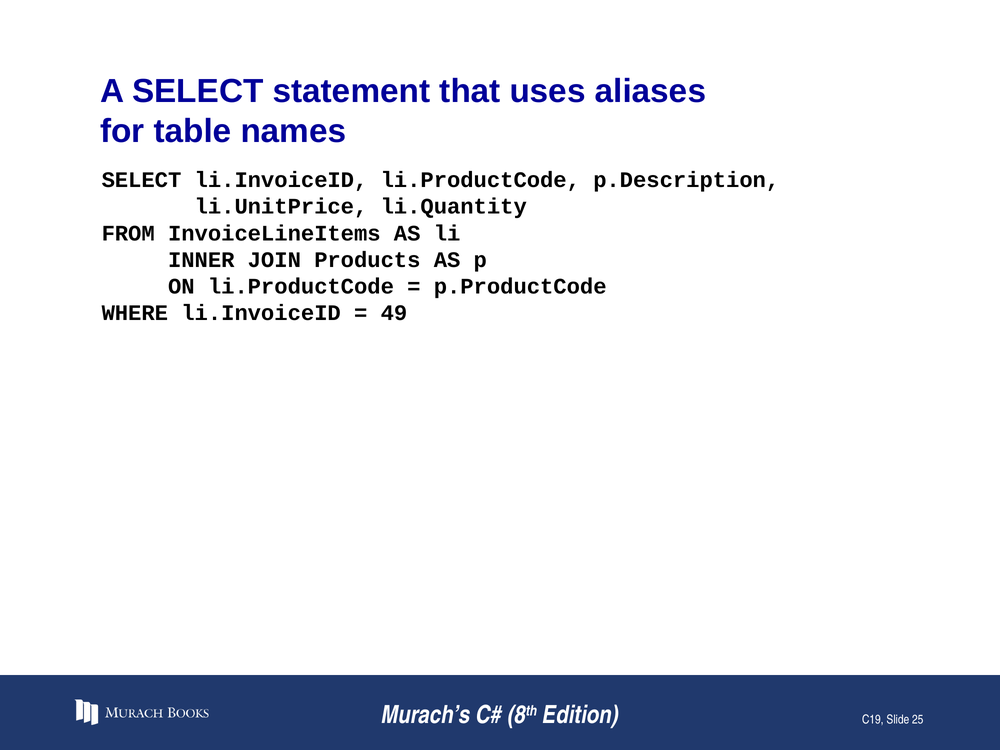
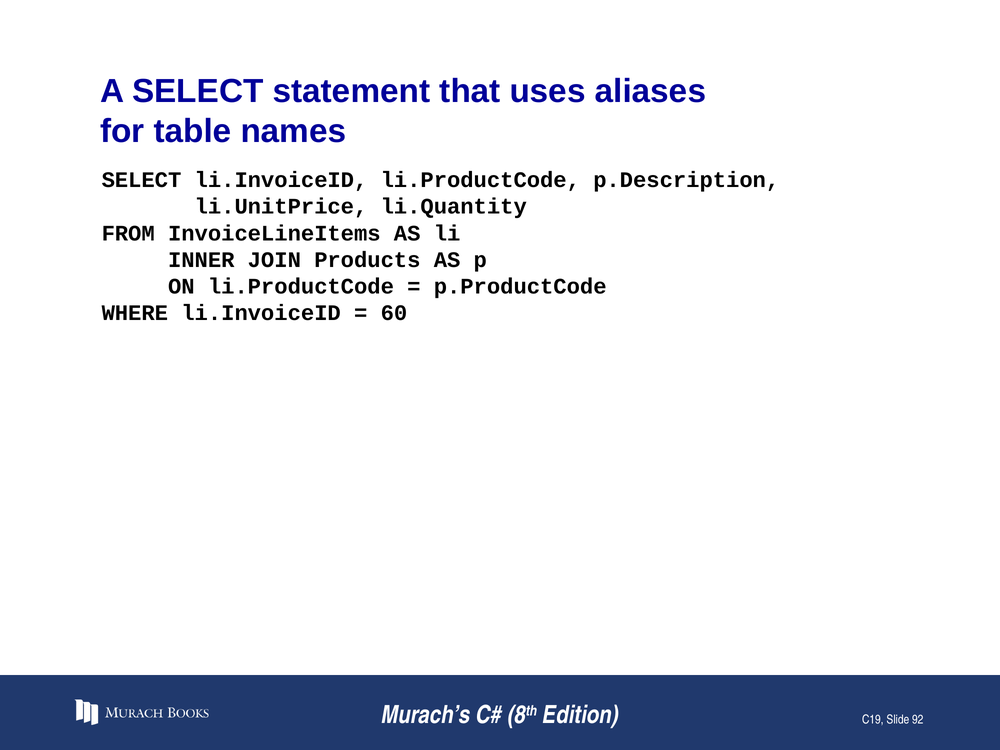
49: 49 -> 60 (394, 313)
25: 25 -> 92 (918, 720)
